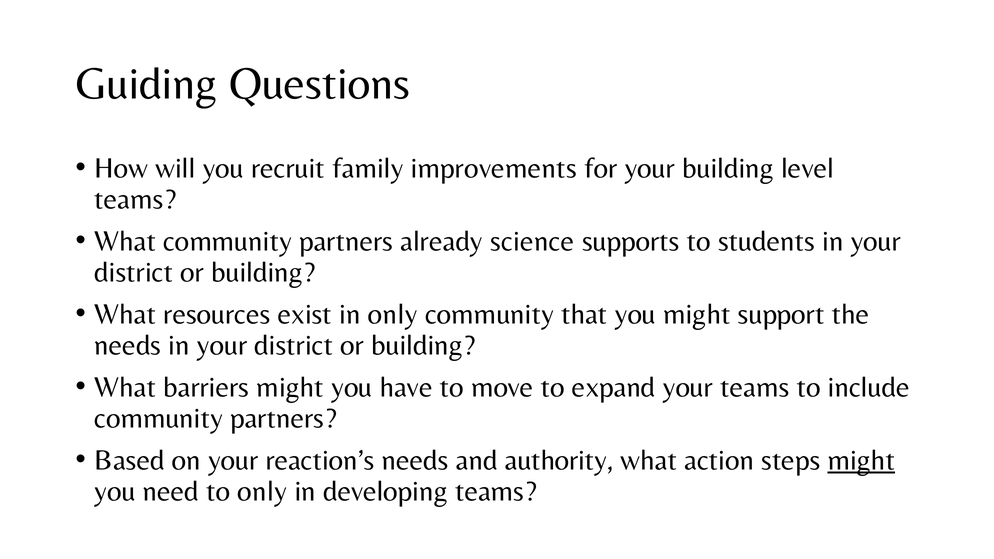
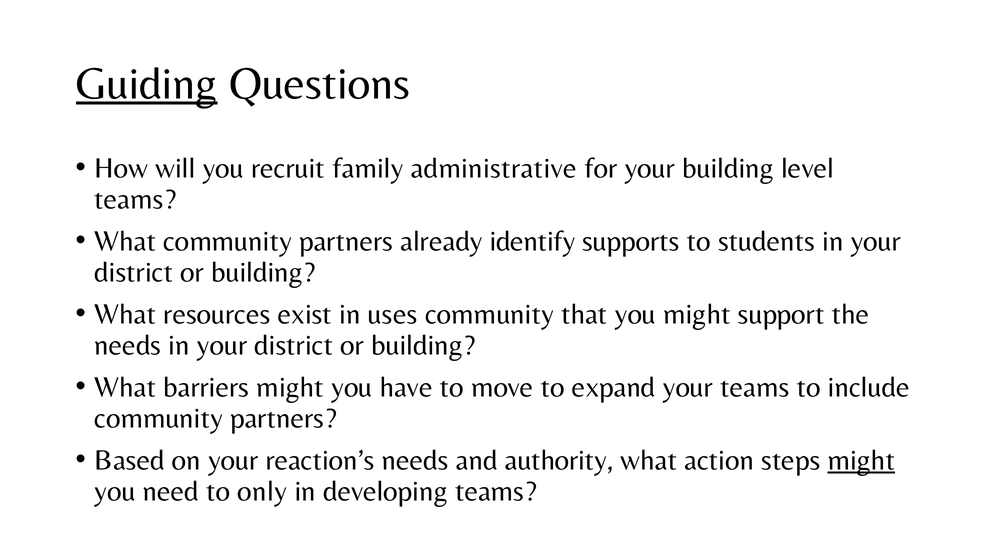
Guiding underline: none -> present (147, 84)
improvements: improvements -> administrative (494, 168)
science: science -> identify (533, 241)
in only: only -> uses (393, 314)
